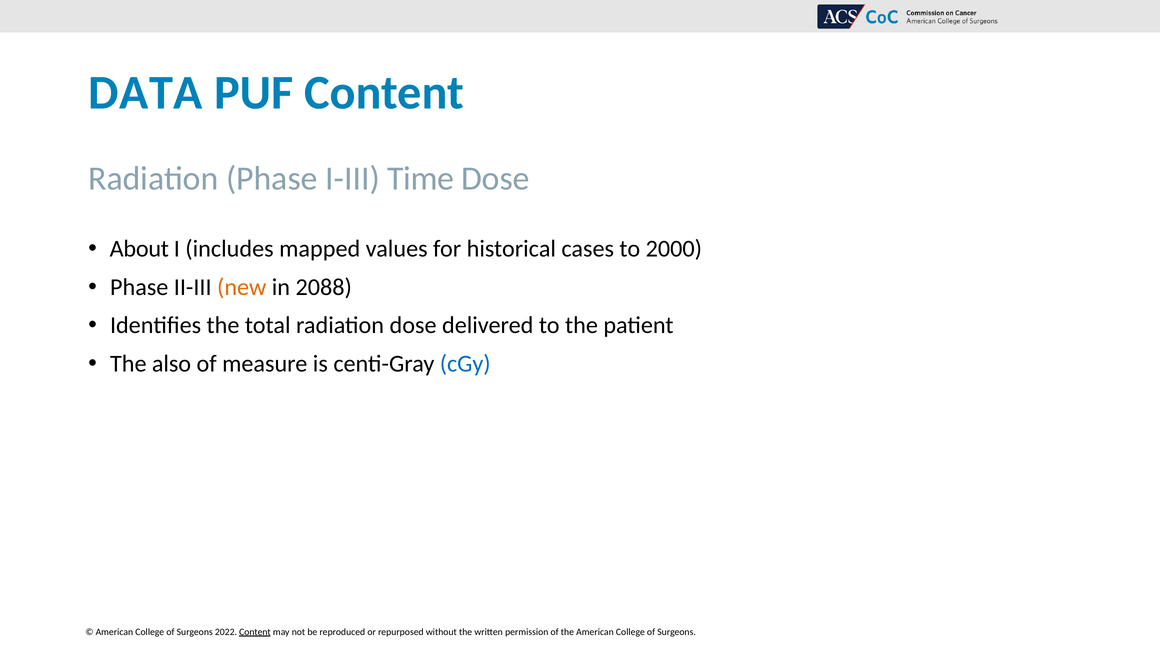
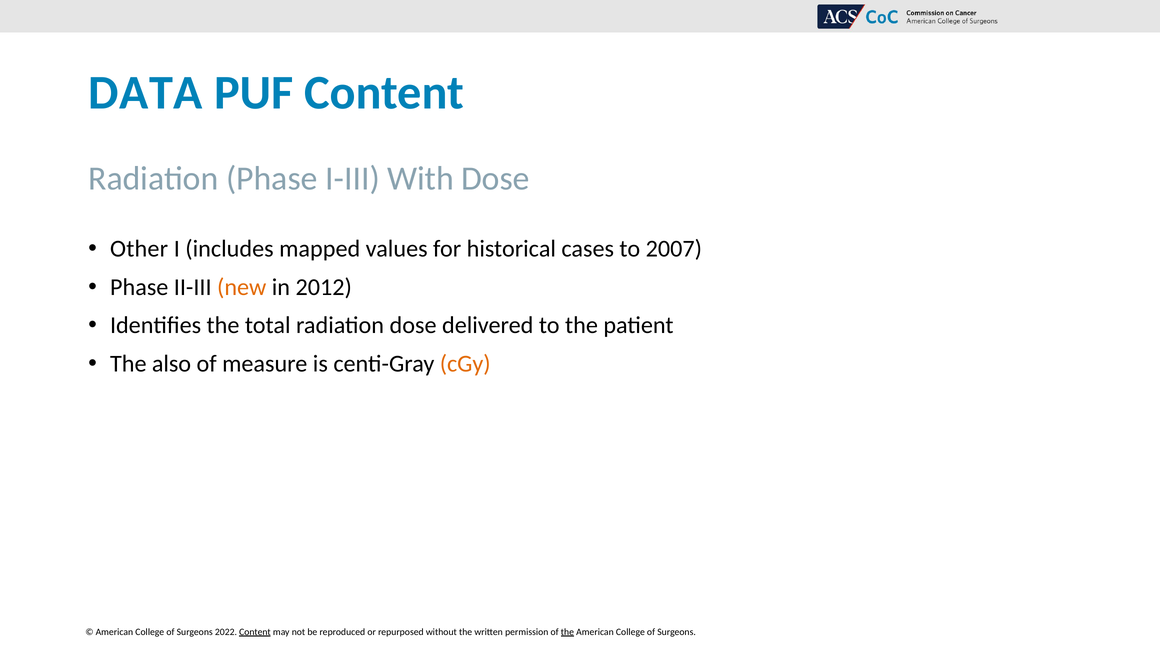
Time: Time -> With (421, 178)
About: About -> Other (139, 249)
2000: 2000 -> 2007 (674, 249)
2088: 2088 -> 2012 (324, 287)
cGy colour: blue -> orange (465, 363)
the underline: none -> present (567, 631)
